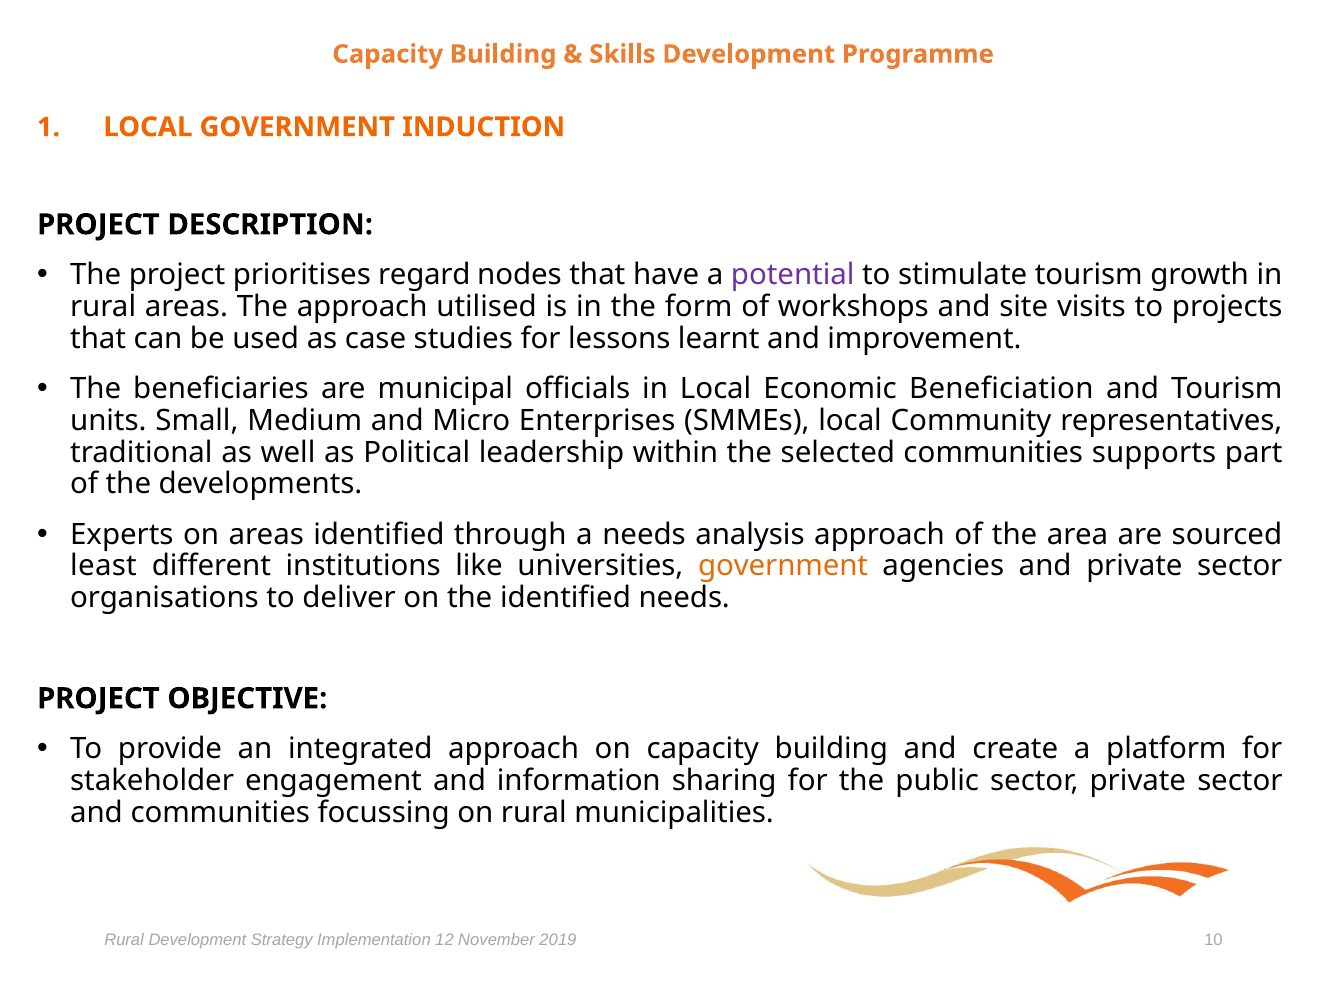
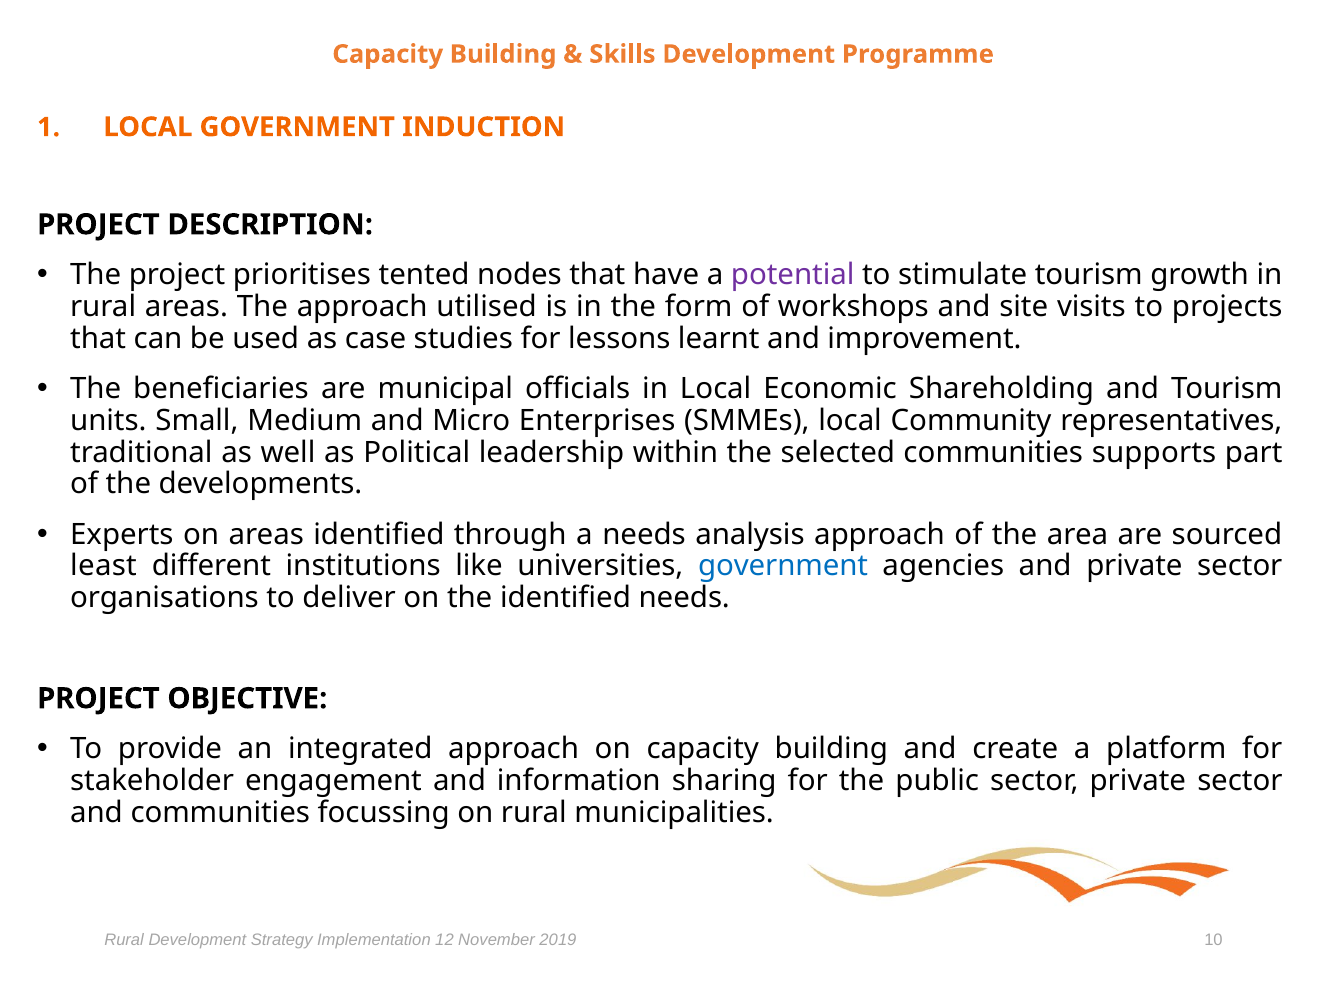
regard: regard -> tented (424, 275)
Beneficiation: Beneficiation -> Shareholding (1001, 389)
government colour: orange -> blue (783, 566)
